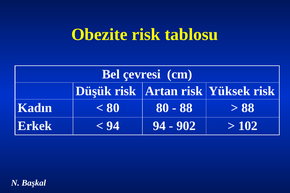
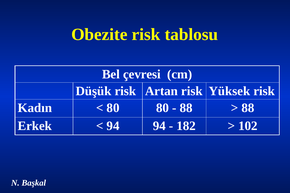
902: 902 -> 182 (186, 126)
